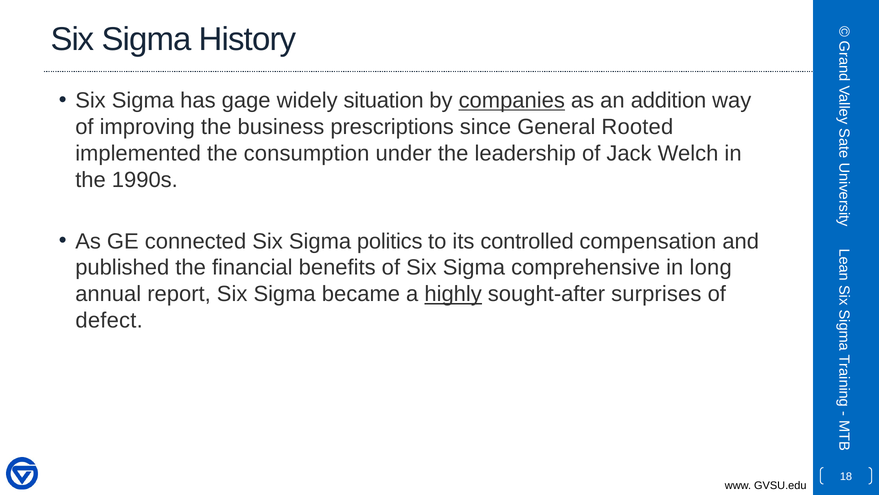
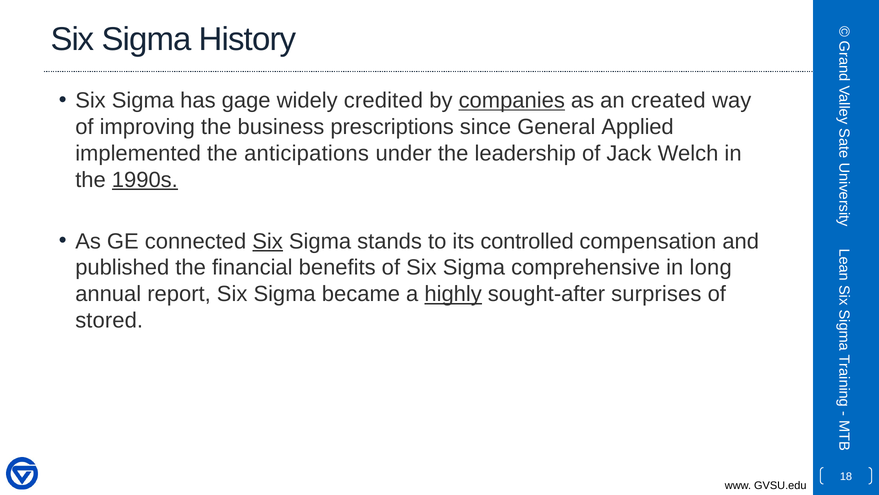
situation: situation -> credited (383, 100)
addition: addition -> created (668, 100)
Rooted: Rooted -> Applied (638, 127)
consumption: consumption -> anticipations (307, 153)
1990s underline: none -> present (145, 180)
Six underline: none -> present (268, 241)
politics: politics -> stands (390, 241)
defect: defect -> stored (109, 320)
